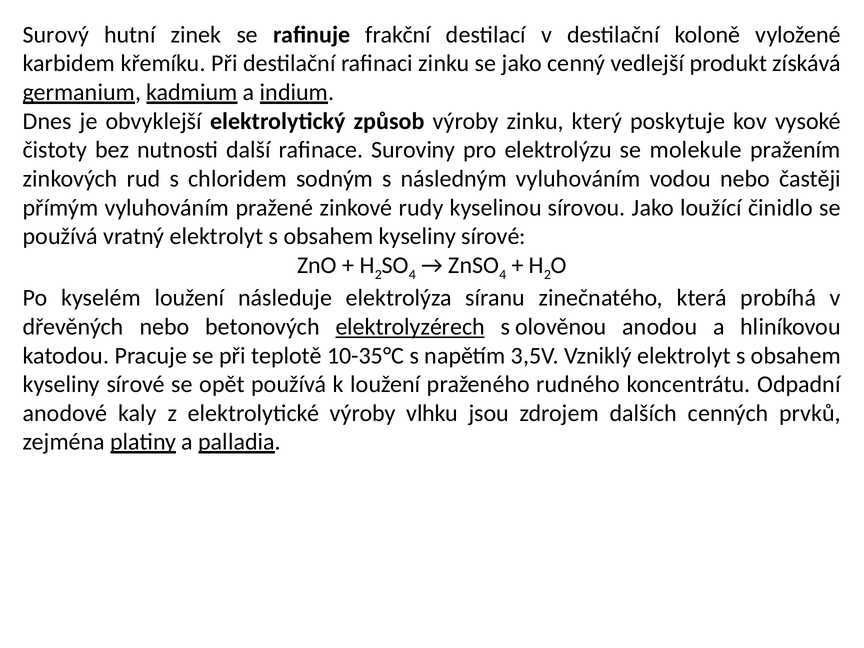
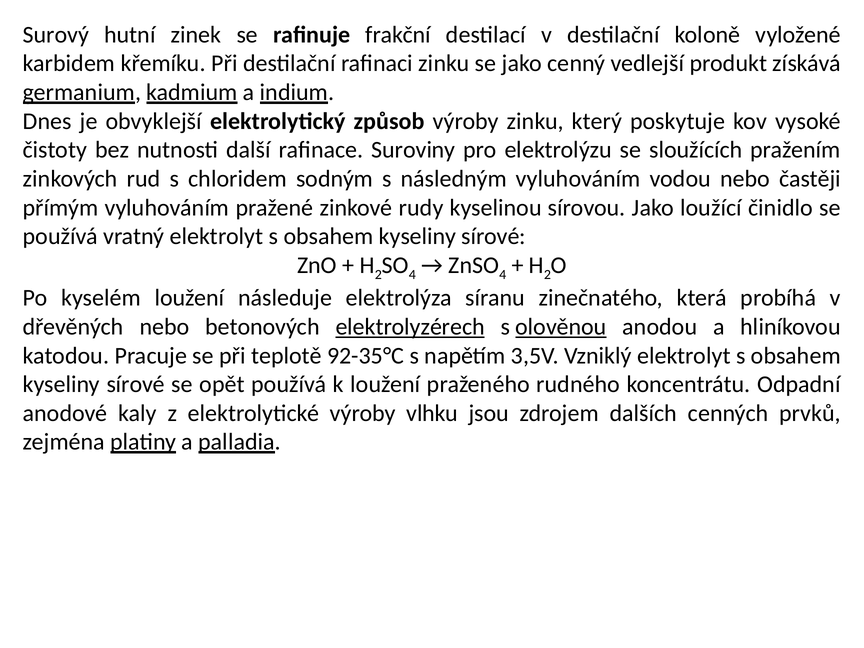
molekule: molekule -> sloužících (696, 150)
olověnou underline: none -> present (561, 327)
10-35°C: 10-35°C -> 92-35°C (366, 356)
